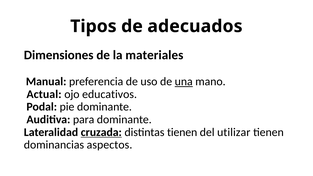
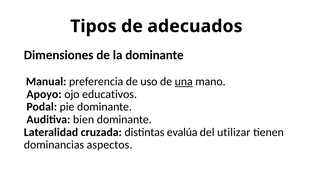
la materiales: materiales -> dominante (154, 55)
Actual: Actual -> Apoyo (44, 94)
para: para -> bien (84, 120)
cruzada underline: present -> none (101, 132)
distintas tienen: tienen -> evalúa (182, 132)
